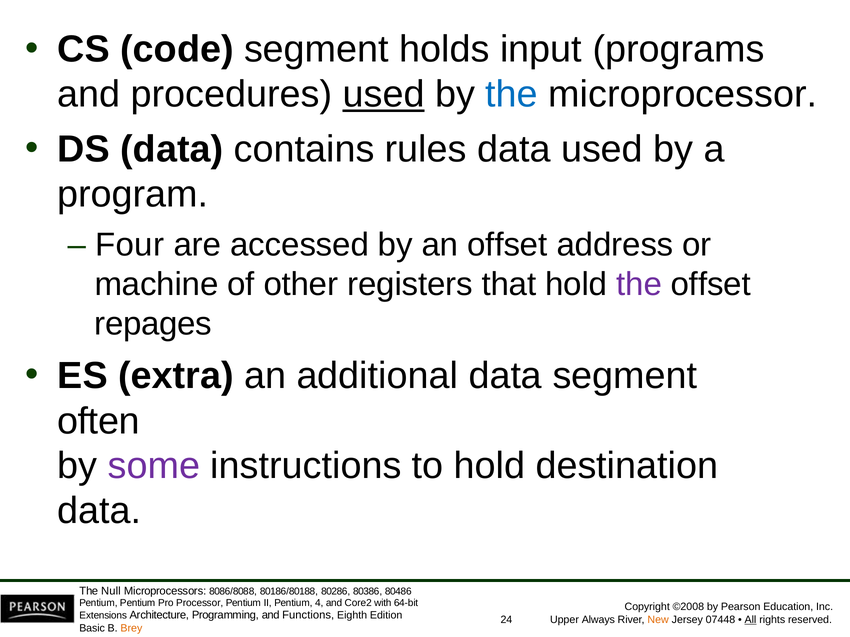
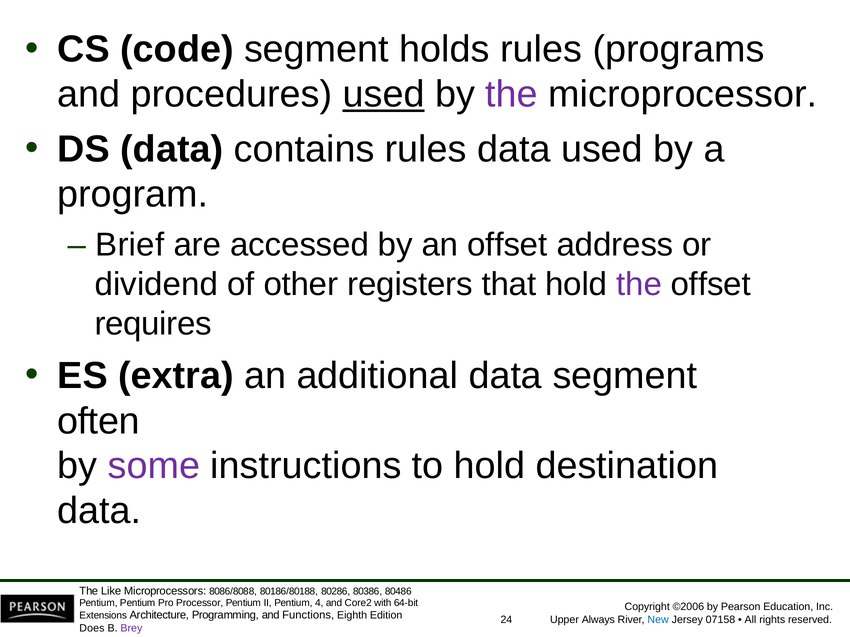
holds input: input -> rules (541, 50)
the colour: blue -> purple (512, 95)
Four: Four -> Brief (130, 245)
machine: machine -> dividend (156, 285)
repages: repages -> requires (153, 324)
Null: Null -> Like (111, 592)
©2008: ©2008 -> ©2006 (688, 607)
New colour: orange -> blue (658, 620)
07448: 07448 -> 07158 (720, 620)
All underline: present -> none (750, 620)
Basic: Basic -> Does (92, 629)
Brey colour: orange -> purple (131, 629)
